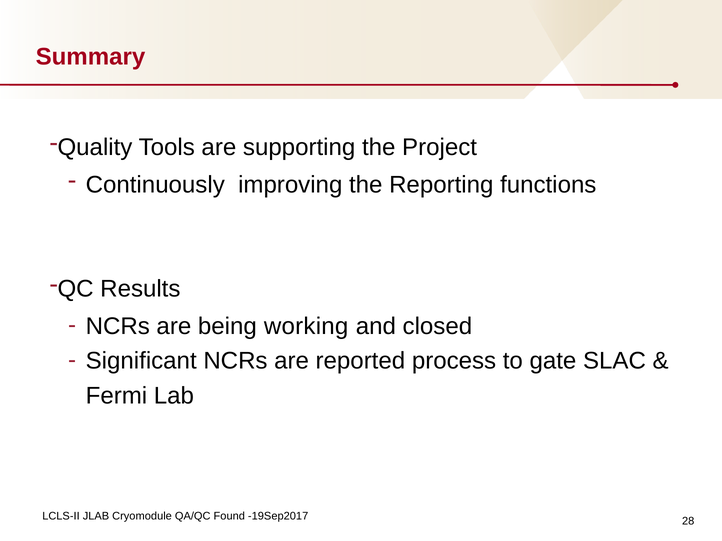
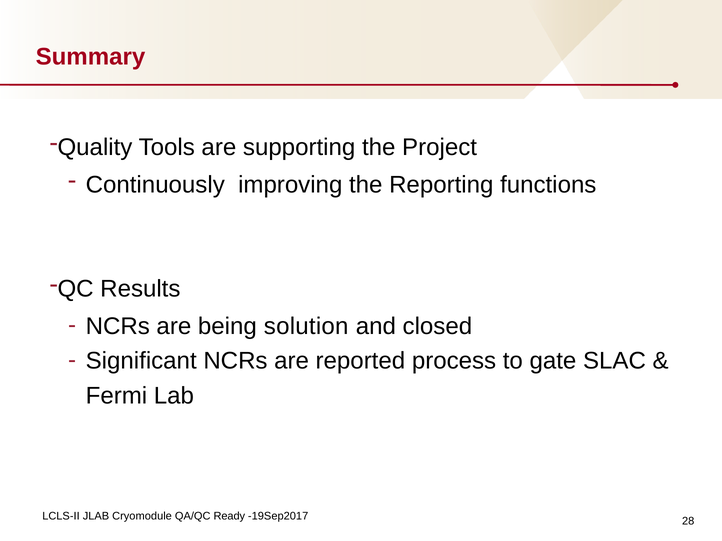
working: working -> solution (306, 327)
Found: Found -> Ready (229, 516)
